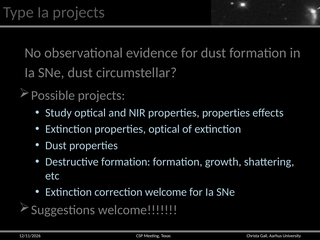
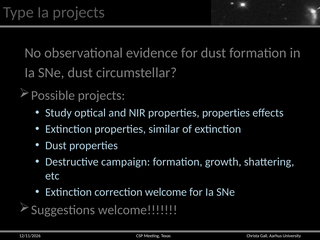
properties optical: optical -> similar (164, 129)
Destructive formation: formation -> campaign (126, 162)
